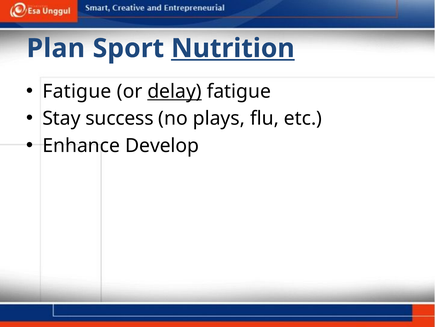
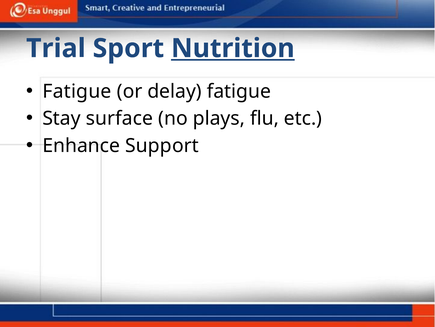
Plan: Plan -> Trial (56, 48)
delay underline: present -> none (175, 91)
success: success -> surface (119, 118)
Develop: Develop -> Support (162, 145)
